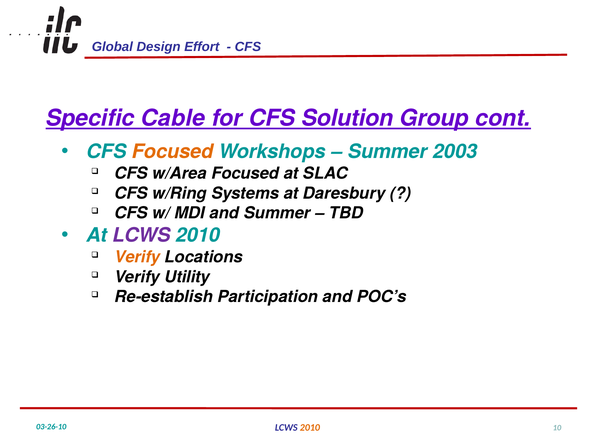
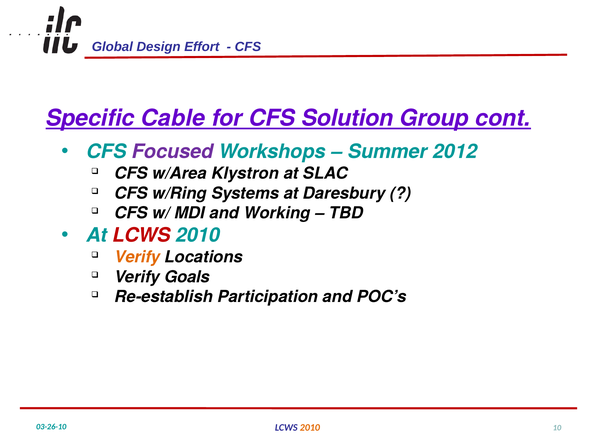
Focused colour: orange -> purple (173, 152)
2003: 2003 -> 2012 (455, 152)
w/Area Focused: Focused -> Klystron (245, 173)
and Summer: Summer -> Working (277, 213)
LCWS colour: purple -> red (141, 235)
Utility: Utility -> Goals (187, 277)
